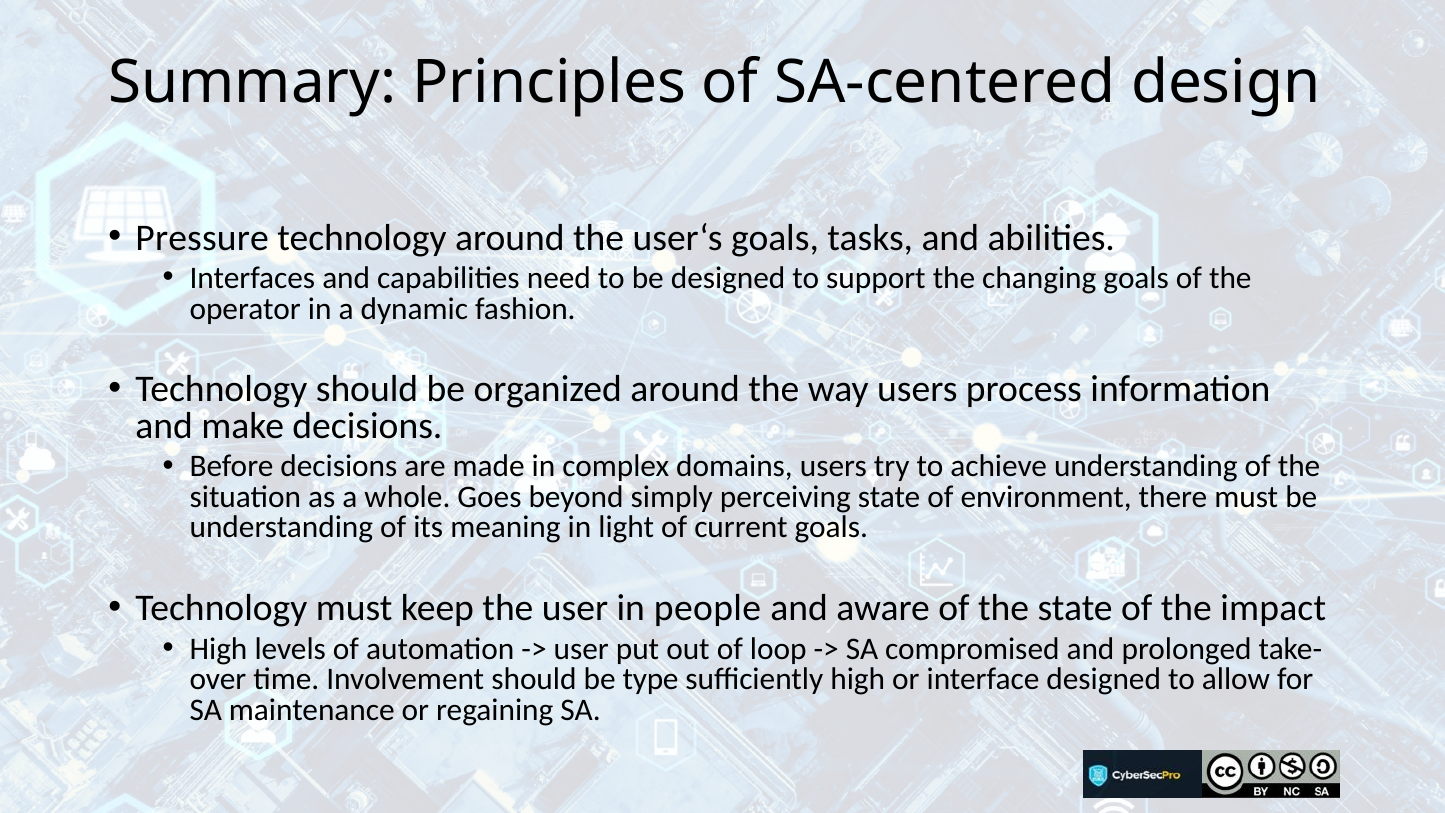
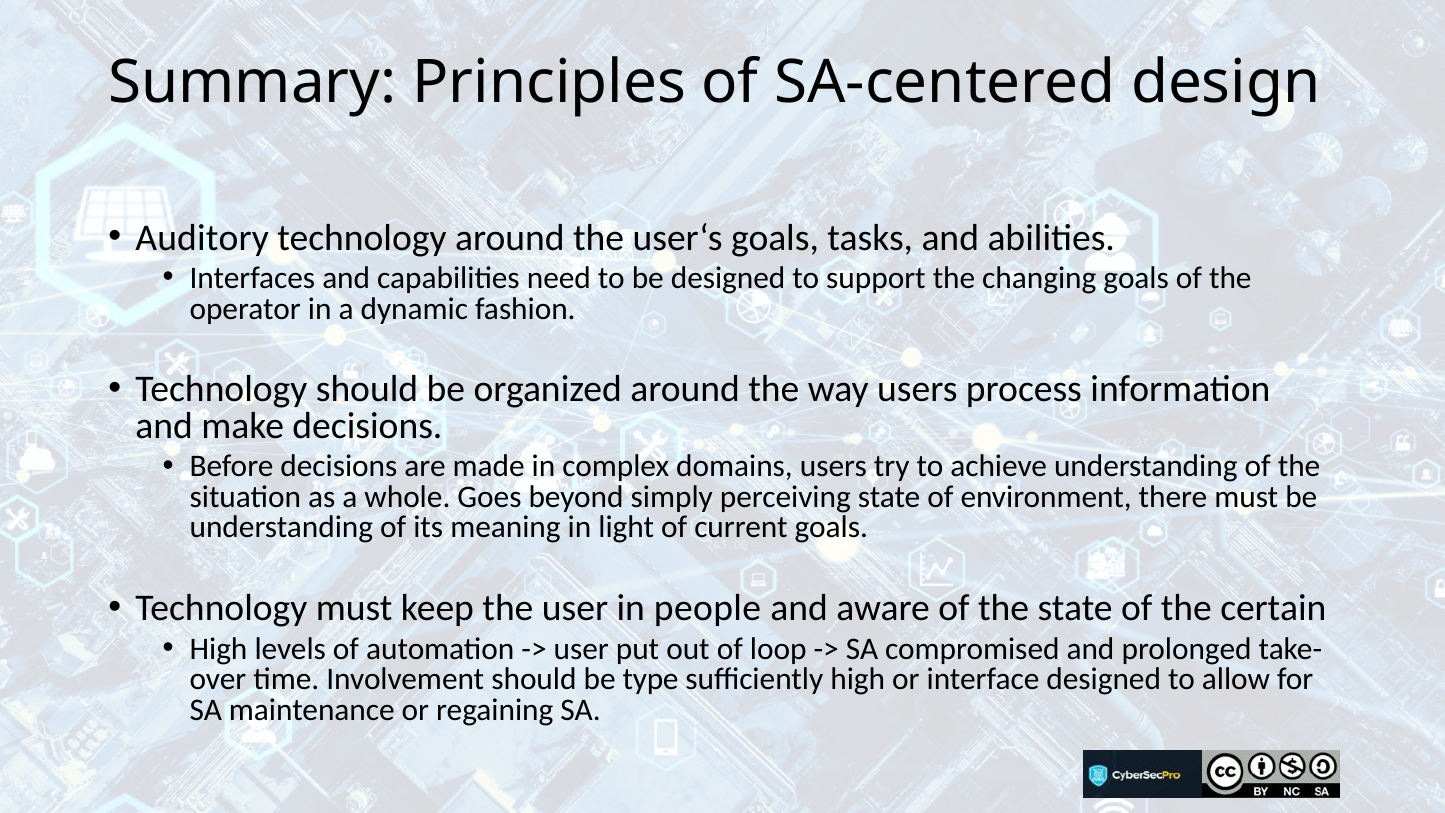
Pressure: Pressure -> Auditory (202, 238)
impact: impact -> certain (1273, 608)
